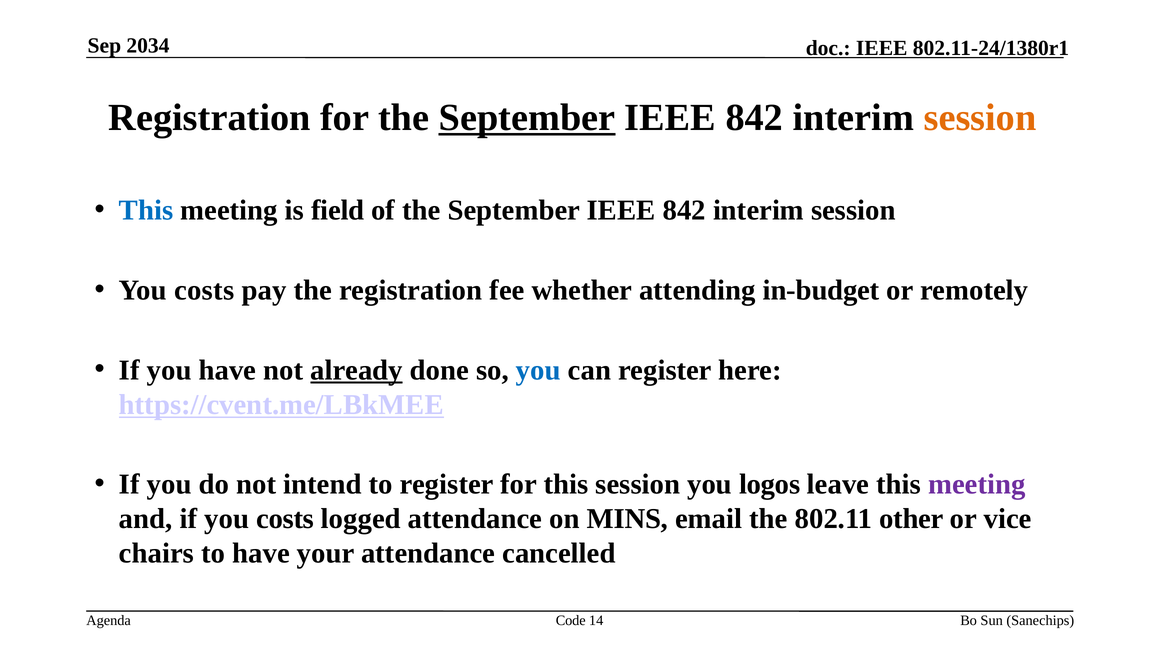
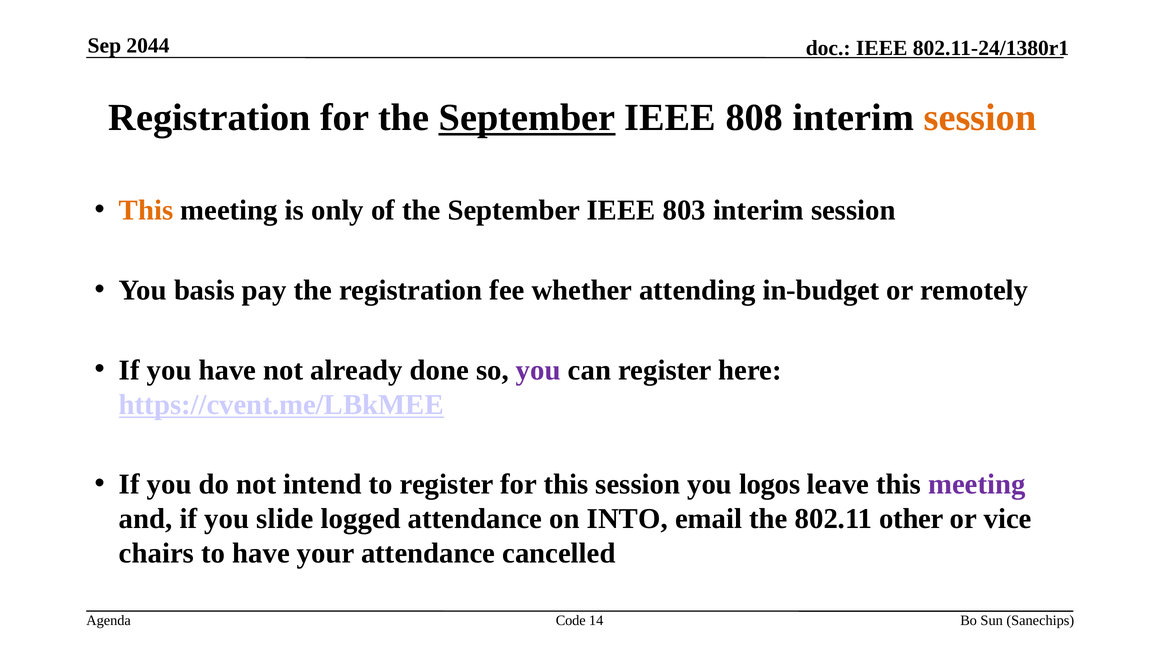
2034: 2034 -> 2044 (148, 46)
842: 842 -> 808 (754, 118)
This colour: blue -> orange (146, 210)
field: field -> only (338, 210)
842: 842 -> 803 (684, 210)
costs: costs -> basis (204, 290)
already underline: present -> none (357, 370)
you colour: blue -> purple (538, 370)
if you costs: costs -> slide (285, 519)
MINS: MINS -> INTO (627, 519)
